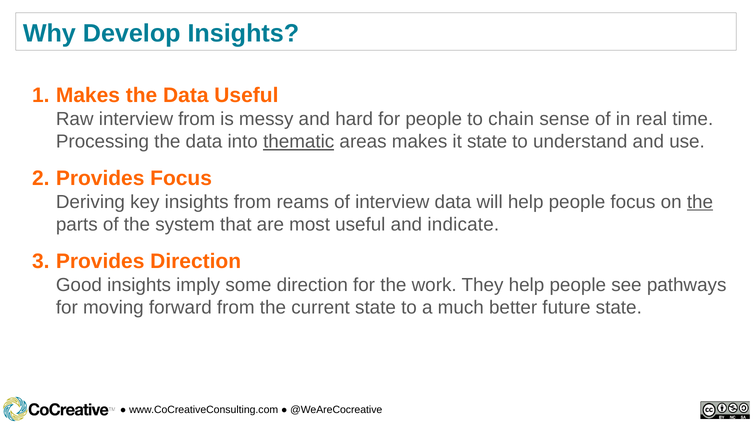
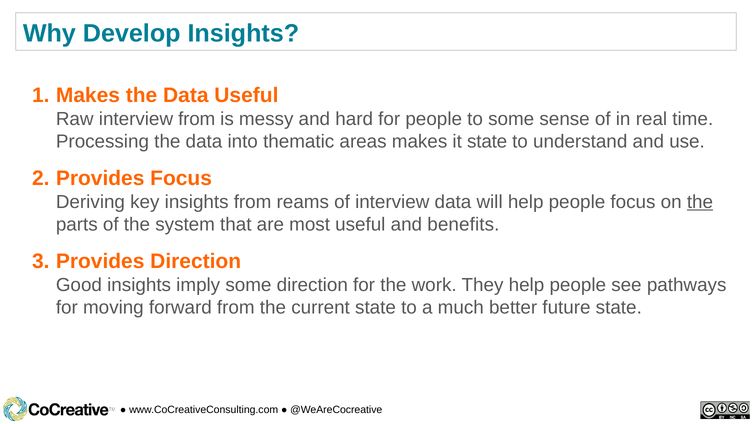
to chain: chain -> some (511, 119)
thematic underline: present -> none (299, 142)
indicate: indicate -> benefits (463, 225)
